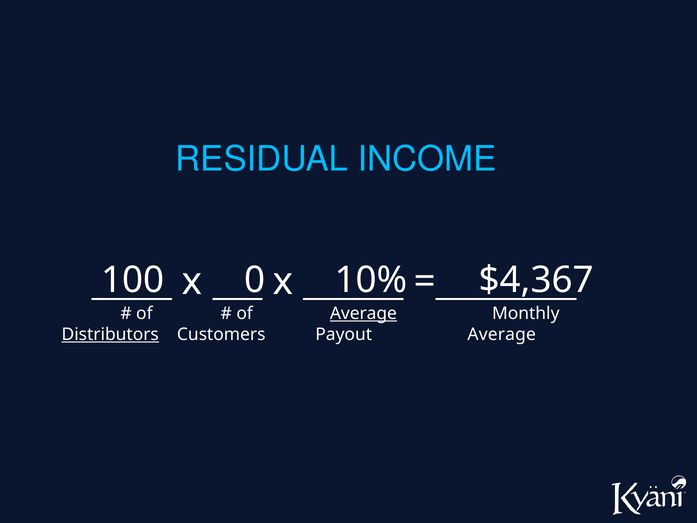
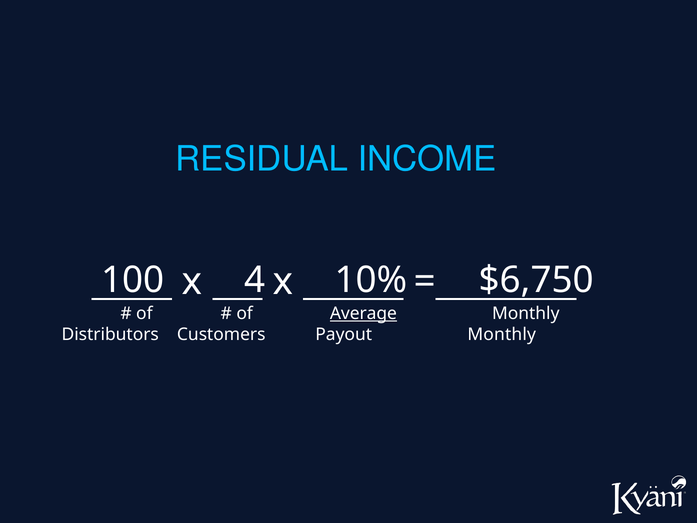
0: 0 -> 4 (255, 280)
$4,367: $4,367 -> $6,750 (536, 280)
Distributors underline: present -> none (110, 334)
Payout Average: Average -> Monthly (502, 334)
